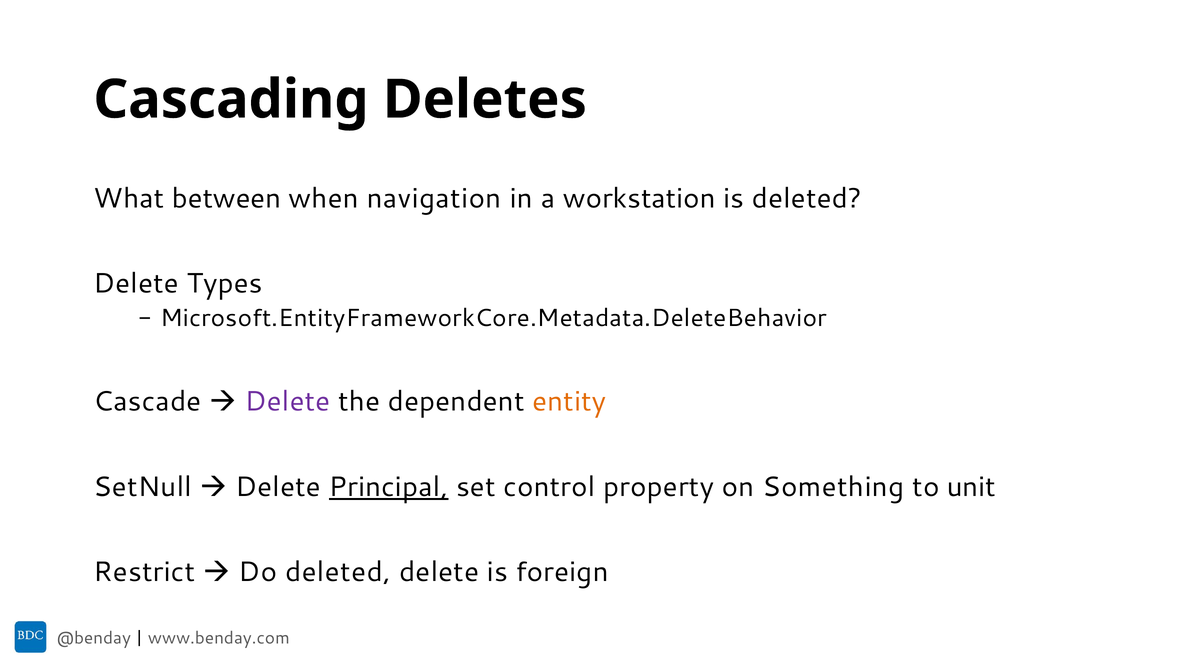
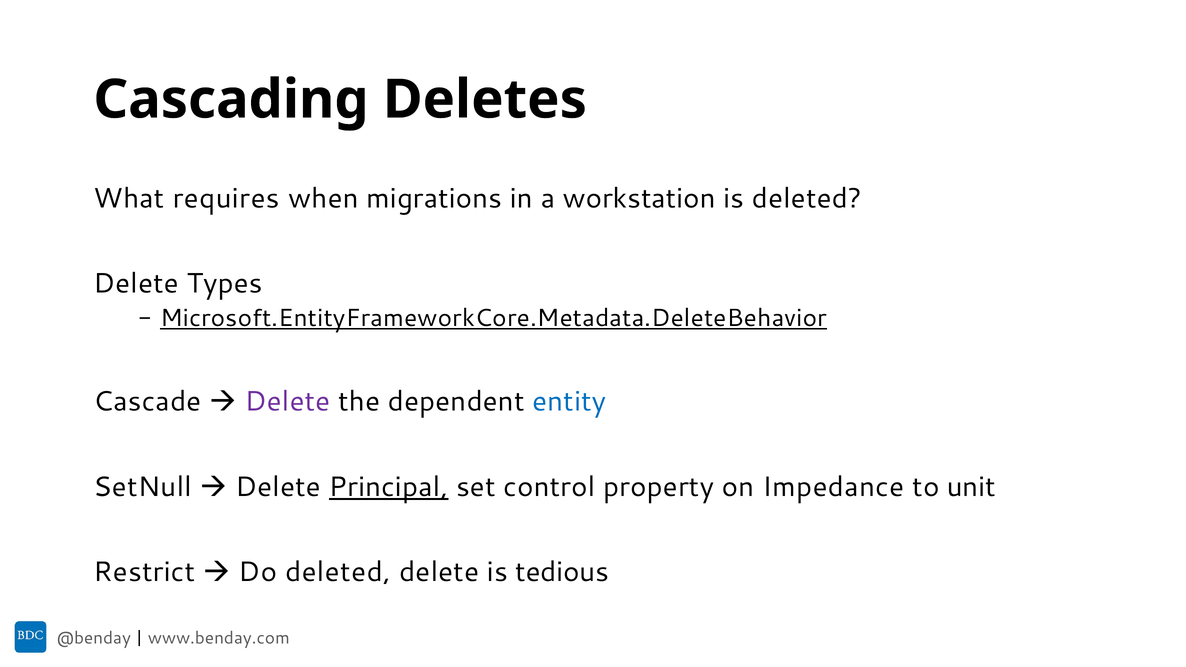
between: between -> requires (226, 198)
navigation: navigation -> migrations (434, 198)
Microsoft.EntityFrameworkCore.Metadata.DeleteBehavior underline: none -> present (493, 318)
entity colour: orange -> blue (569, 402)
Something: Something -> Impedance (833, 487)
foreign: foreign -> tedious (562, 572)
